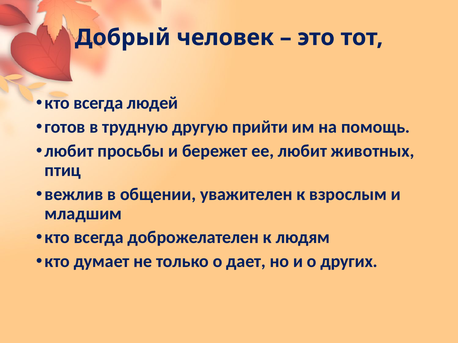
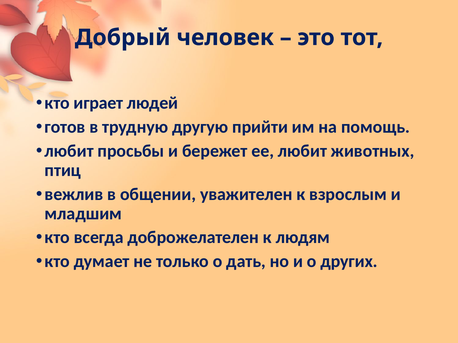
всегда: всегда -> играет (98, 103)
дает: дает -> дать (246, 262)
